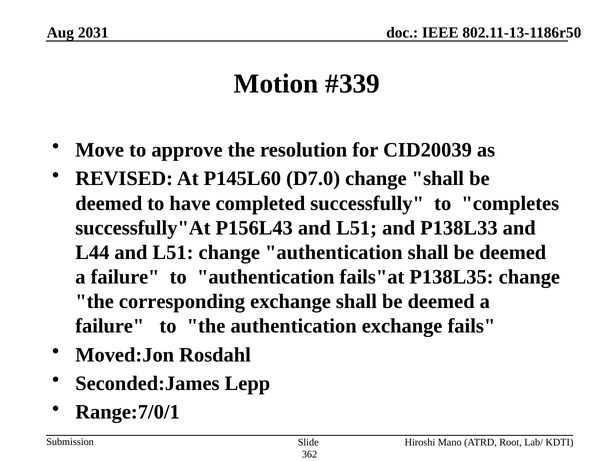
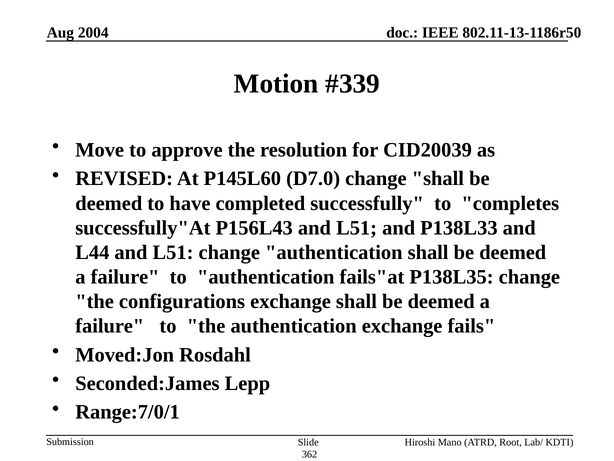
2031: 2031 -> 2004 (93, 33)
corresponding: corresponding -> configurations (182, 301)
